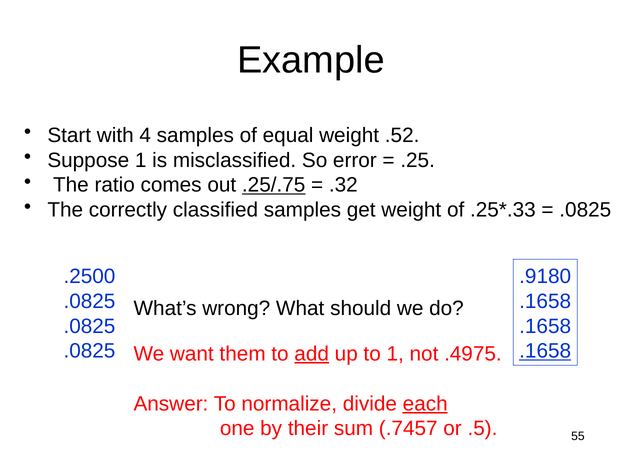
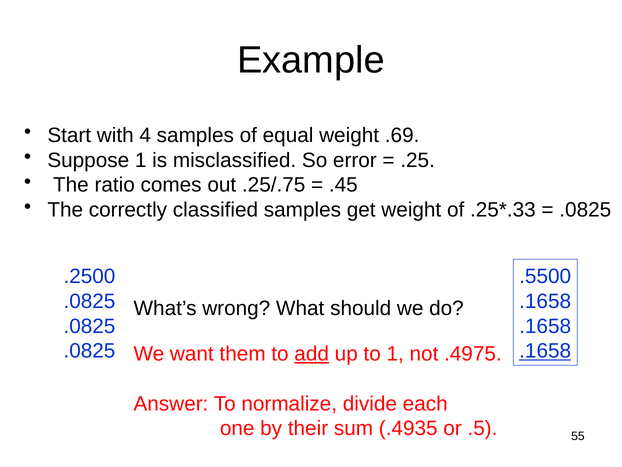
.52: .52 -> .69 (402, 135)
.25/.75 underline: present -> none (274, 185)
.32: .32 -> .45 (343, 185)
.9180: .9180 -> .5500 (545, 276)
each underline: present -> none (425, 403)
.7457: .7457 -> .4935 (408, 428)
